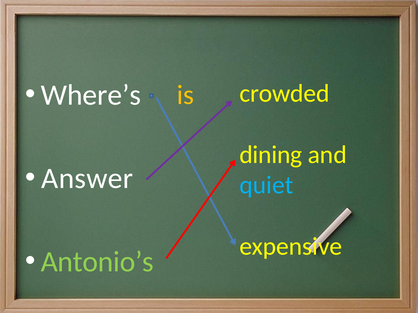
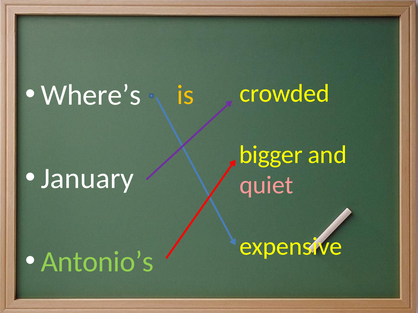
dining: dining -> bigger (271, 155)
Answer: Answer -> January (87, 179)
quiet colour: light blue -> pink (266, 186)
